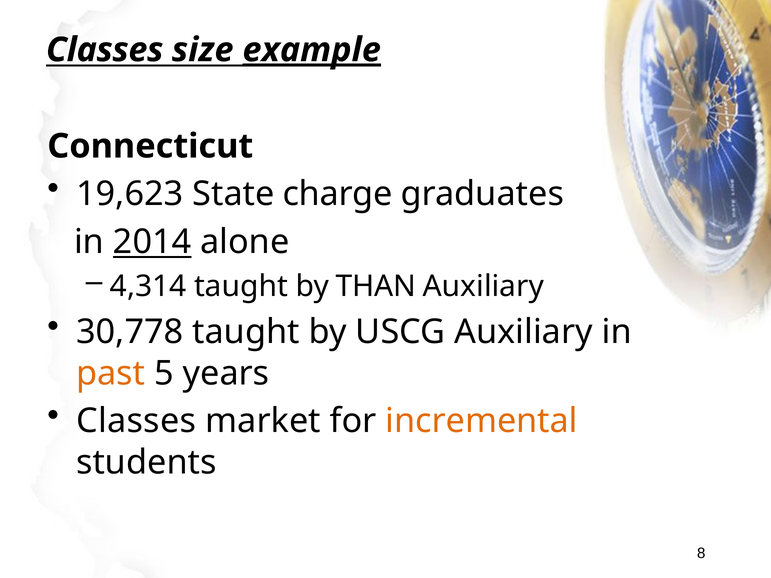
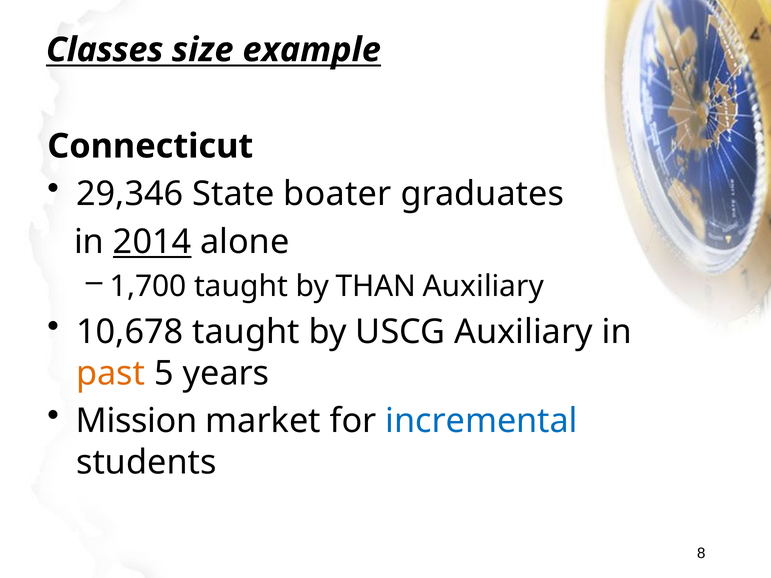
example underline: present -> none (312, 50)
19,623: 19,623 -> 29,346 (130, 194)
charge: charge -> boater (337, 194)
4,314: 4,314 -> 1,700 (148, 287)
30,778: 30,778 -> 10,678 (130, 332)
Classes: Classes -> Mission (137, 421)
incremental colour: orange -> blue (482, 421)
